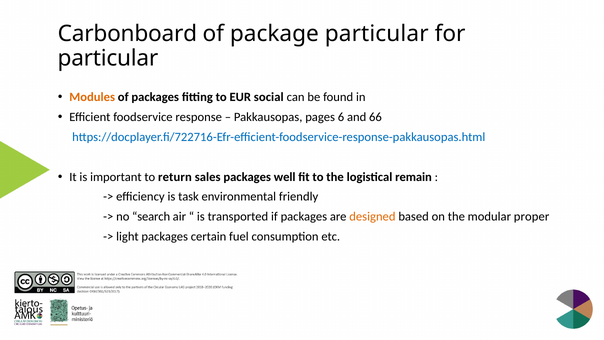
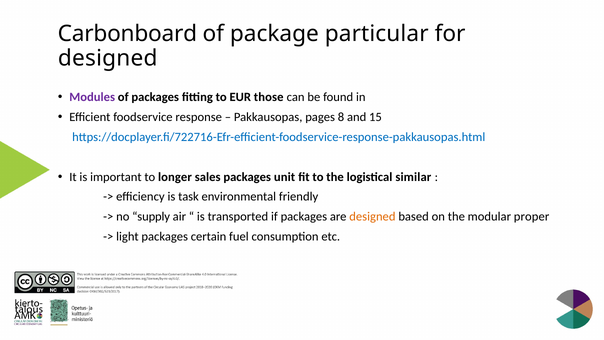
particular: particular -> designed (108, 58)
Modules colour: orange -> purple (92, 97)
social: social -> those (269, 97)
6: 6 -> 8 (341, 117)
66: 66 -> 15 (375, 117)
return: return -> longer (175, 177)
well: well -> unit (285, 177)
remain: remain -> similar (413, 177)
search: search -> supply (151, 217)
